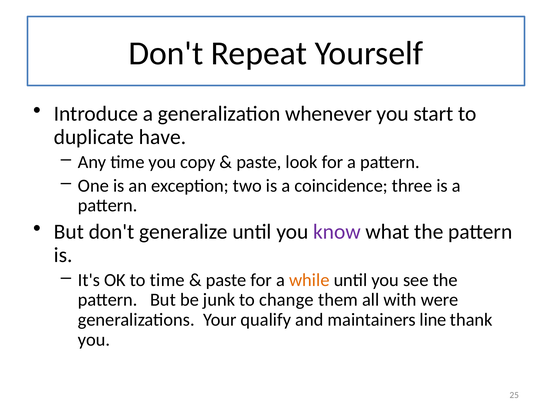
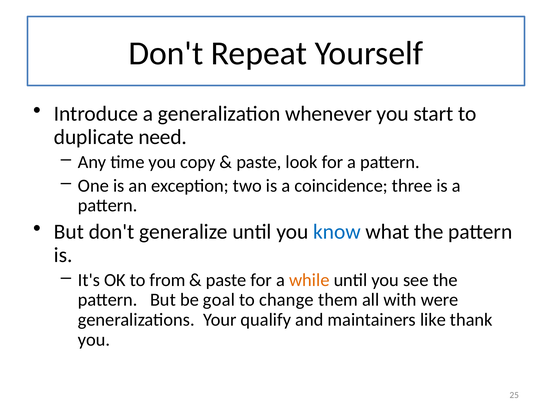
have: have -> need (163, 137)
know colour: purple -> blue (337, 232)
to time: time -> from (168, 280)
junk: junk -> goal (219, 300)
line: line -> like (433, 320)
